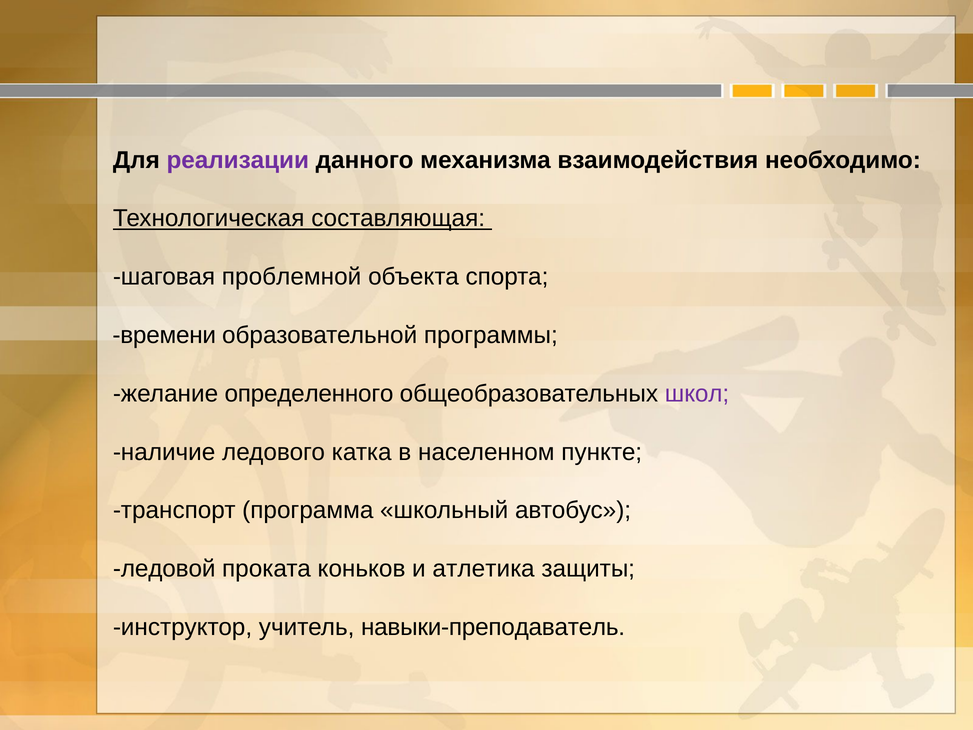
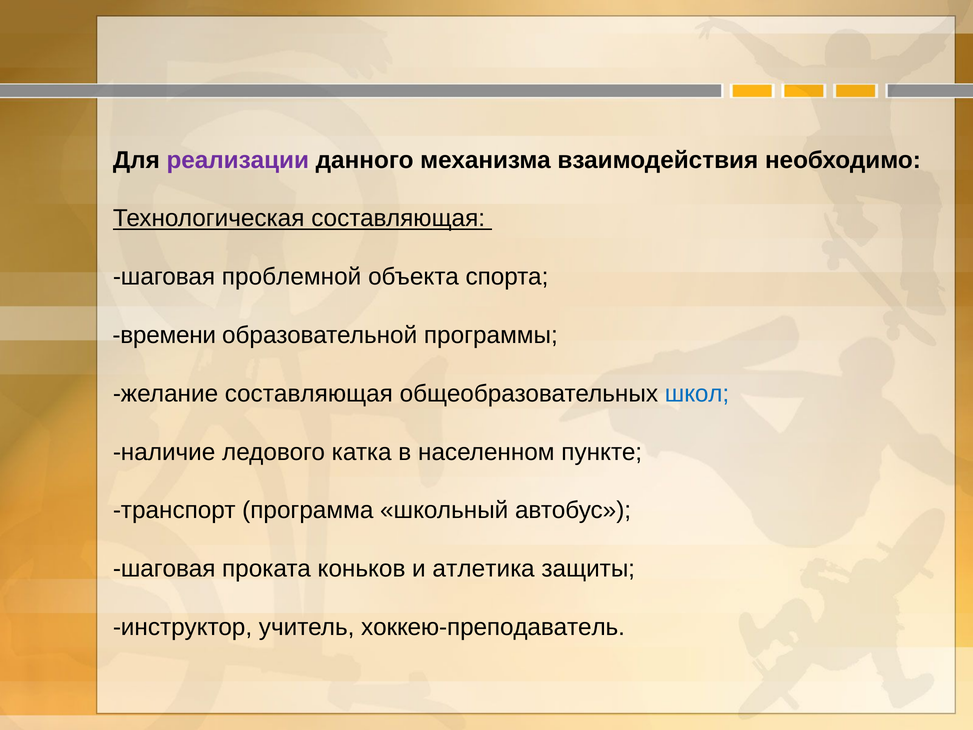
желание определенного: определенного -> составляющая (309, 393)
школ colour: purple -> blue (697, 393)
ледовой: ледовой -> шаговая (164, 569)
навыки-преподаватель: навыки-преподаватель -> хоккею-преподаватель (493, 627)
